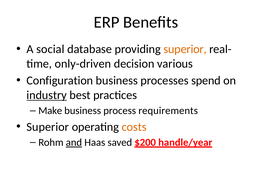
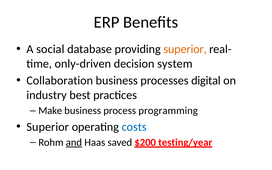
various: various -> system (175, 64)
Configuration: Configuration -> Collaboration (60, 81)
spend: spend -> digital (206, 81)
industry underline: present -> none (47, 95)
requirements: requirements -> programming (168, 111)
costs colour: orange -> blue (134, 127)
handle/year: handle/year -> testing/year (185, 142)
